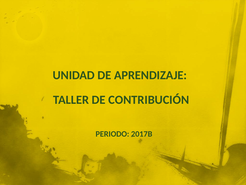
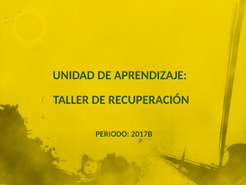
CONTRIBUCIÓN: CONTRIBUCIÓN -> RECUPERACIÓN (149, 100)
